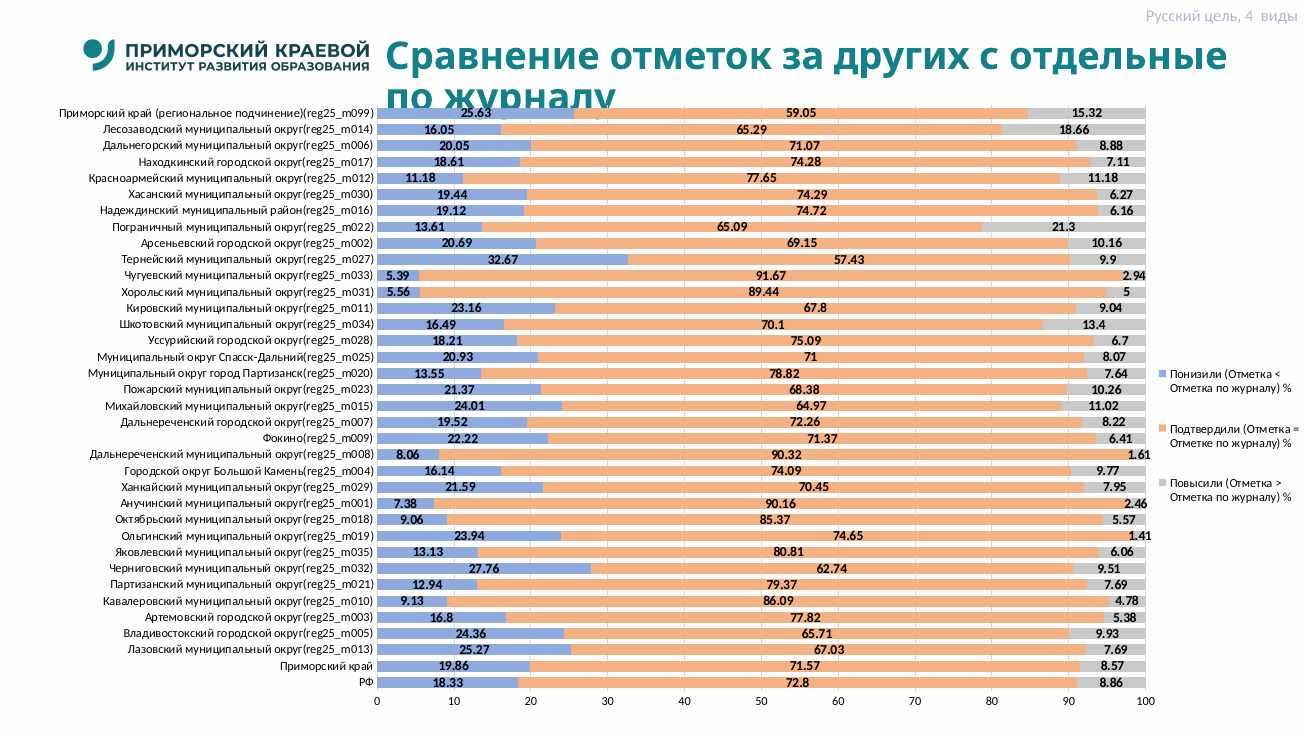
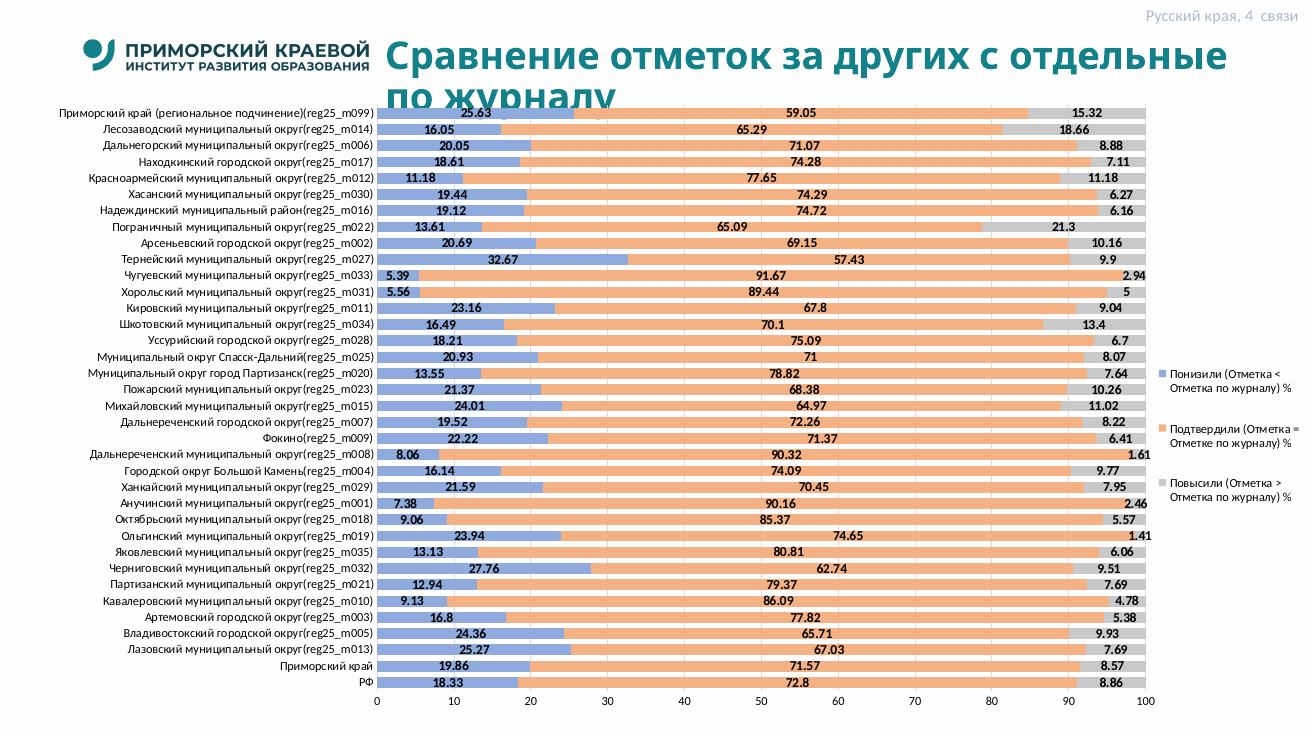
цель: цель -> края (1223, 16)
виды: виды -> связи (1280, 16)
